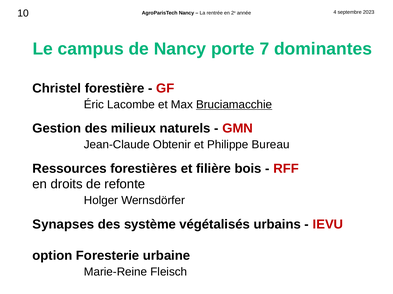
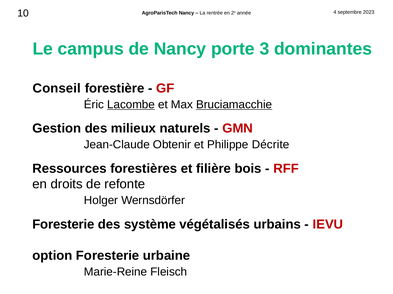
7: 7 -> 3 (264, 49)
Christel: Christel -> Conseil (57, 89)
Lacombe underline: none -> present (131, 105)
Bureau: Bureau -> Décrite (271, 145)
Synapses: Synapses -> Foresterie (63, 225)
